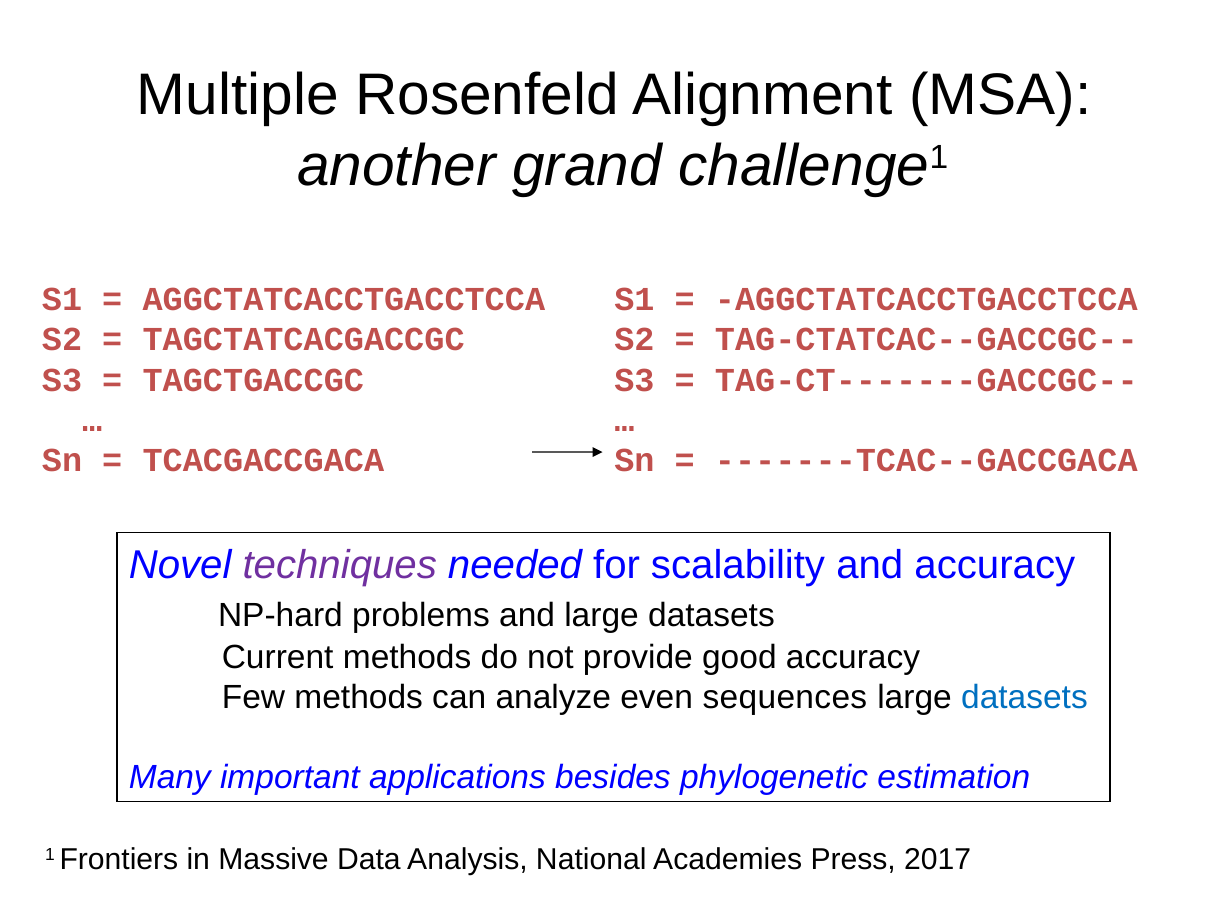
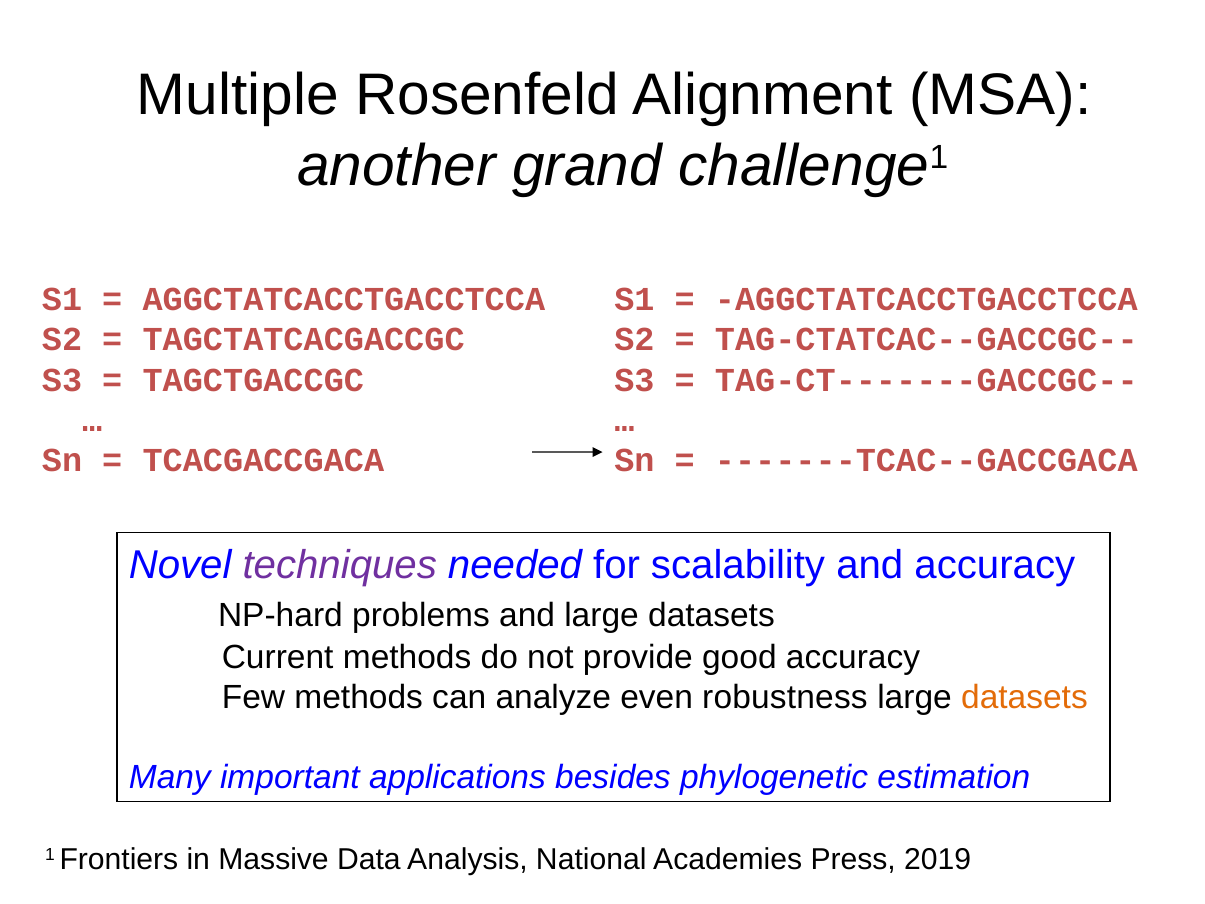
sequences: sequences -> robustness (785, 697)
datasets colour: blue -> orange (1024, 697)
2017: 2017 -> 2019 (938, 860)
